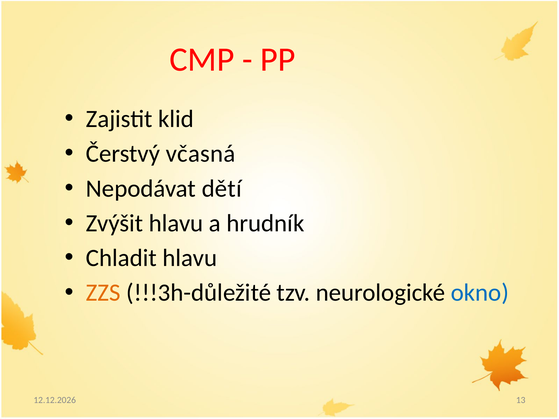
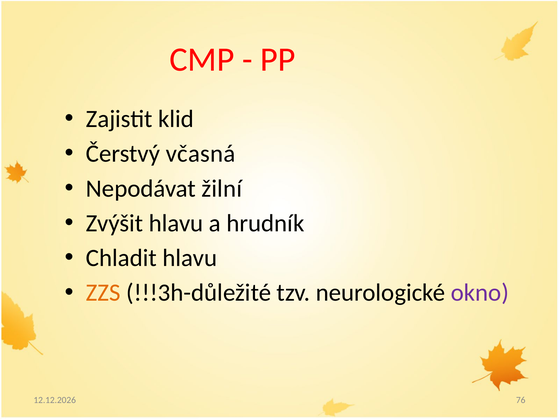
dětí: dětí -> žilní (222, 189)
okno colour: blue -> purple (480, 293)
13: 13 -> 76 (521, 400)
